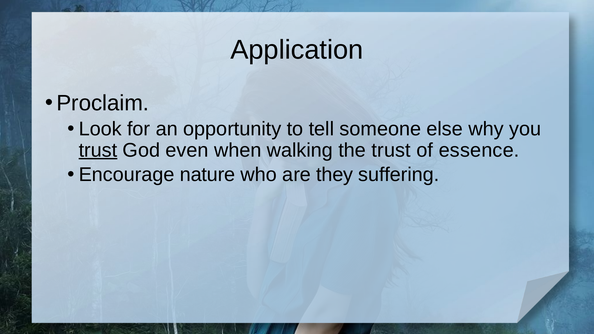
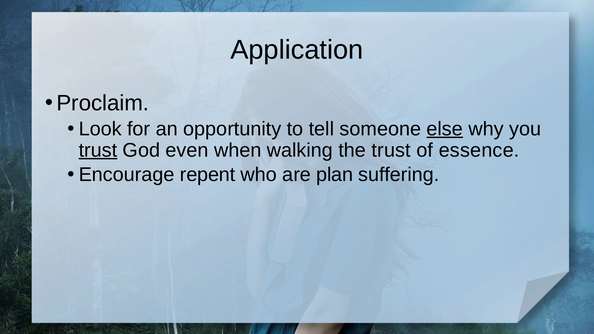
else underline: none -> present (445, 129)
nature: nature -> repent (208, 175)
they: they -> plan (335, 175)
